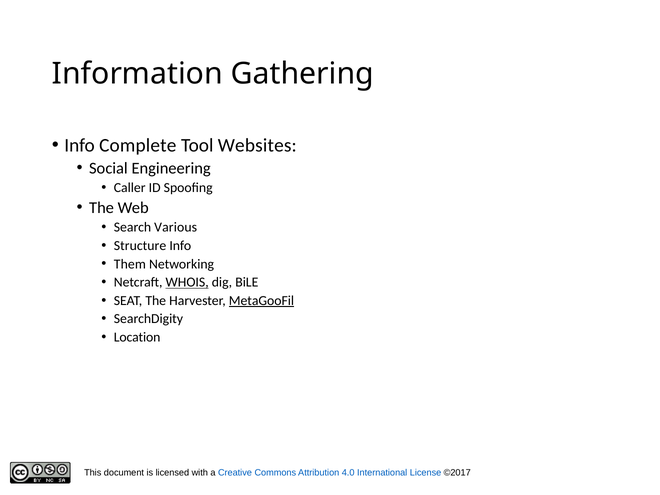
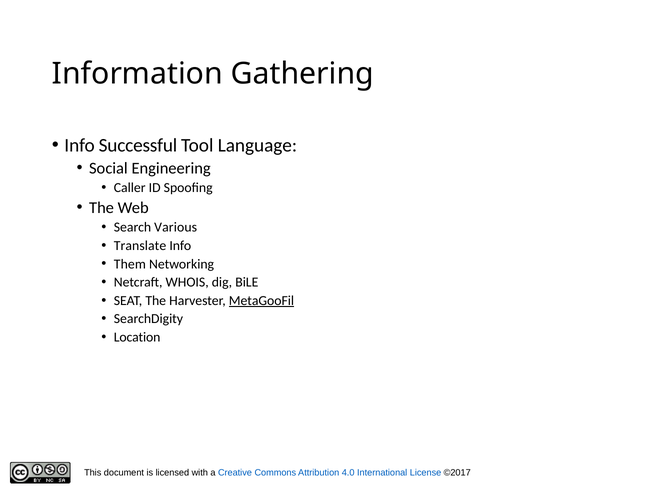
Complete: Complete -> Successful (138, 145)
Websites: Websites -> Language (257, 145)
Structure: Structure -> Translate (140, 246)
WHOIS underline: present -> none (187, 282)
